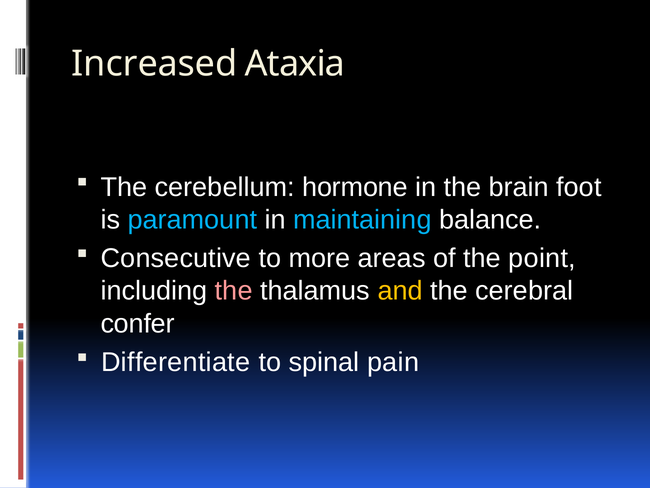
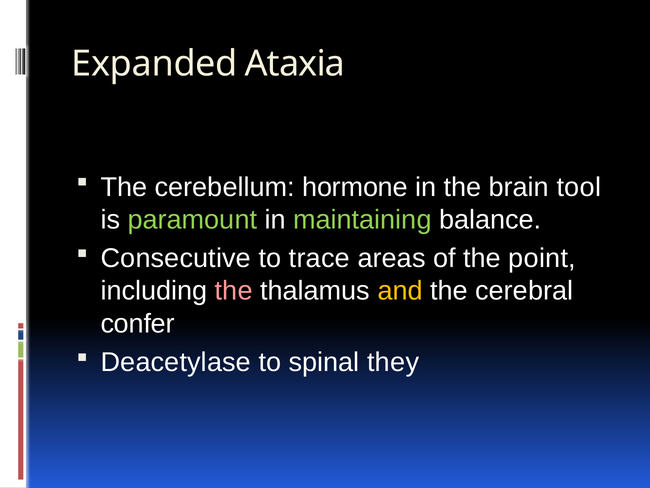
Increased: Increased -> Expanded (154, 64)
foot: foot -> tool (579, 187)
paramount colour: light blue -> light green (192, 219)
maintaining colour: light blue -> light green (362, 219)
more: more -> trace (319, 258)
Differentiate: Differentiate -> Deacetylase (176, 362)
pain: pain -> they (393, 362)
